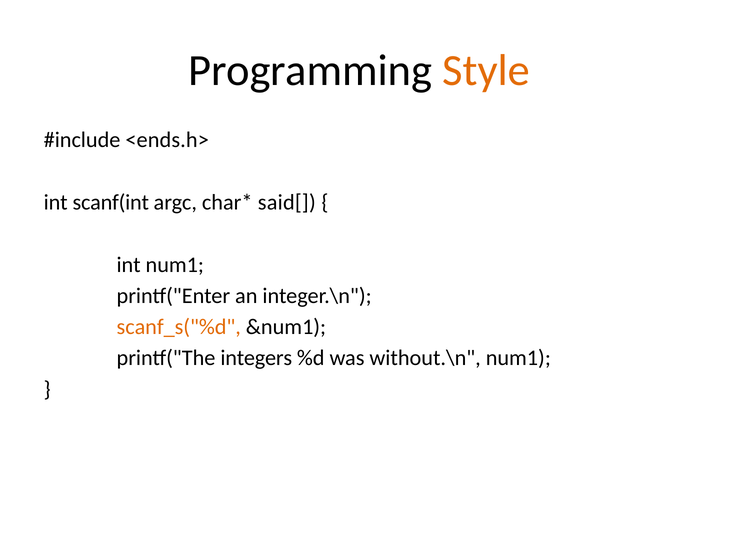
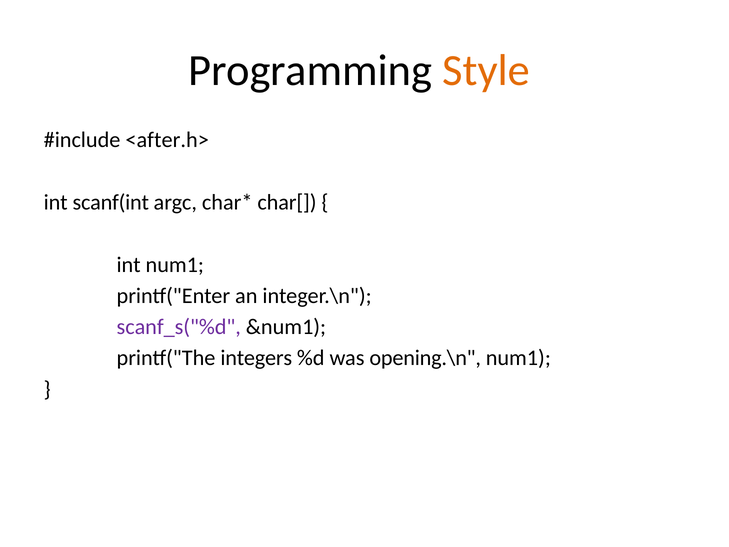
<ends.h>: <ends.h> -> <after.h> (167, 140)
said[: said[ -> char[ (287, 202)
scanf_s("%d colour: orange -> purple (179, 327)
without.\n: without.\n -> opening.\n (425, 358)
